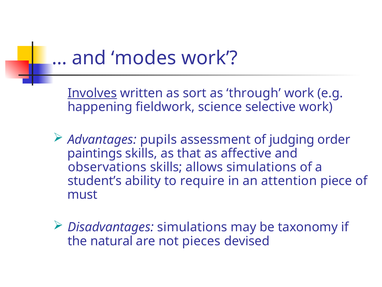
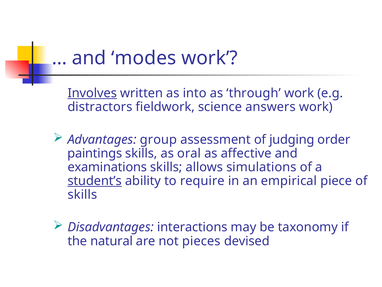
sort: sort -> into (195, 93)
happening: happening -> distractors (100, 107)
selective: selective -> answers (270, 107)
pupils: pupils -> group (158, 139)
that: that -> oral (189, 153)
observations: observations -> examinations (107, 167)
student’s underline: none -> present (95, 181)
attention: attention -> empirical (289, 181)
must: must -> skills (82, 194)
Disadvantages simulations: simulations -> interactions (192, 227)
